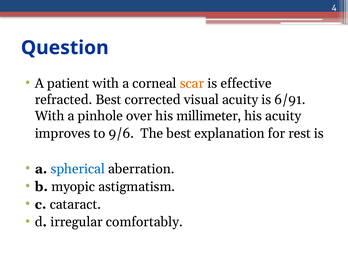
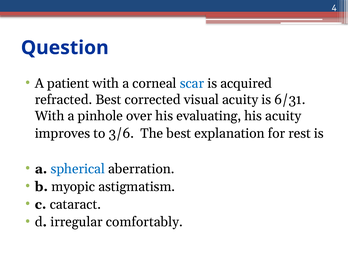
scar colour: orange -> blue (192, 83)
effective: effective -> acquired (246, 83)
6/91: 6/91 -> 6/31 (290, 100)
millimeter: millimeter -> evaluating (209, 116)
9/6: 9/6 -> 3/6 (121, 134)
